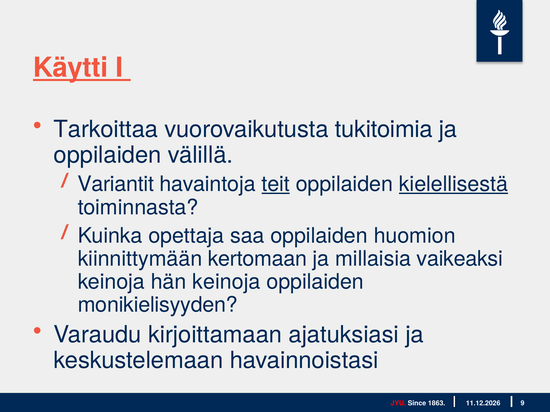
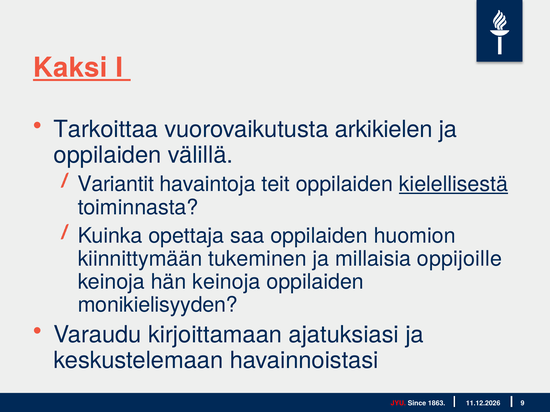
Käytti: Käytti -> Kaksi (70, 68)
tukitoimia: tukitoimia -> arkikielen (384, 130)
teit underline: present -> none (276, 184)
kertomaan: kertomaan -> tukeminen (257, 259)
vaikeaksi: vaikeaksi -> oppijoille (459, 259)
